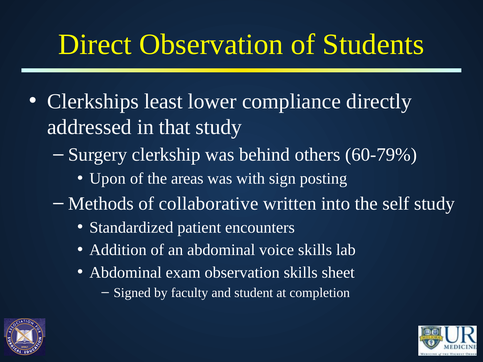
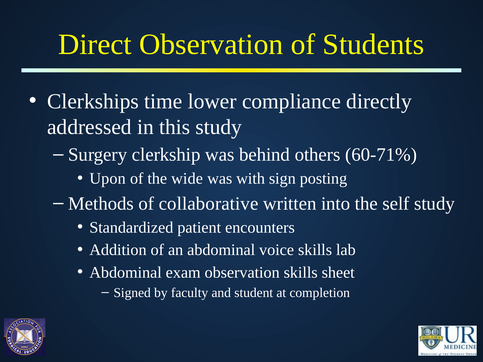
least: least -> time (163, 101)
that: that -> this (175, 127)
60-79%: 60-79% -> 60-71% (381, 155)
areas: areas -> wide (187, 179)
